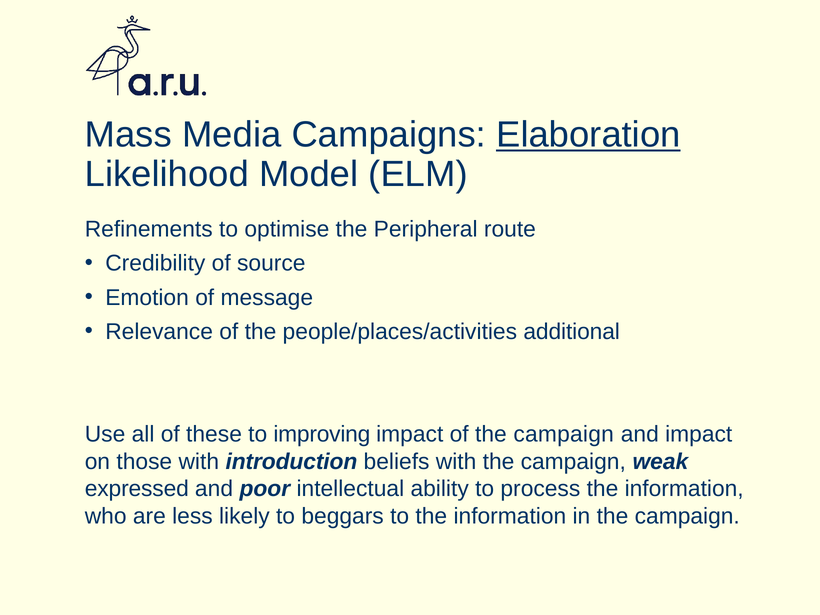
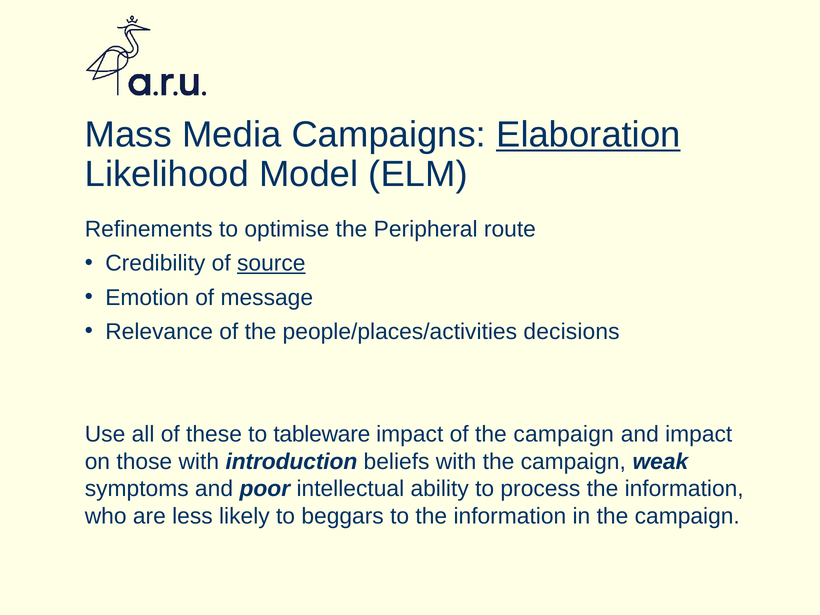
source underline: none -> present (271, 263)
additional: additional -> decisions (572, 332)
improving: improving -> tableware (322, 434)
expressed: expressed -> symptoms (137, 489)
